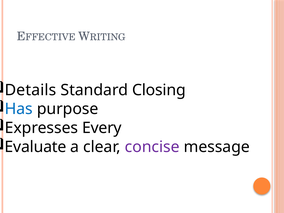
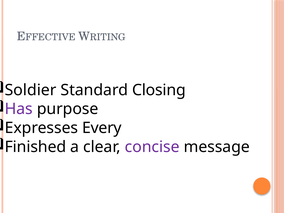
Details: Details -> Soldier (31, 90)
Has colour: blue -> purple (19, 109)
Evaluate: Evaluate -> Finished (35, 147)
